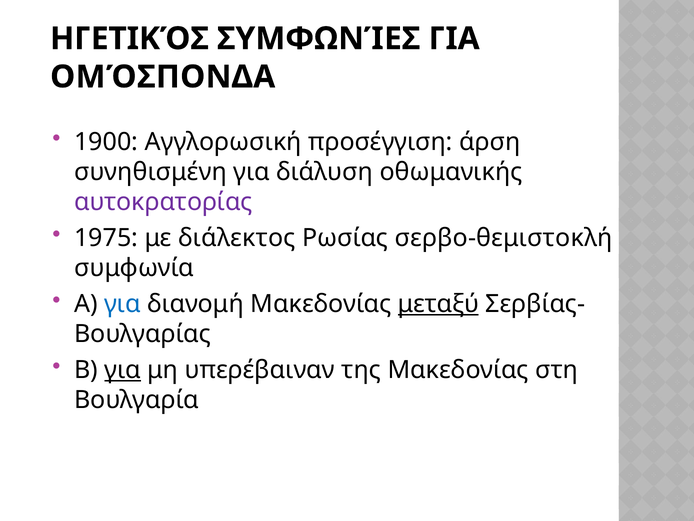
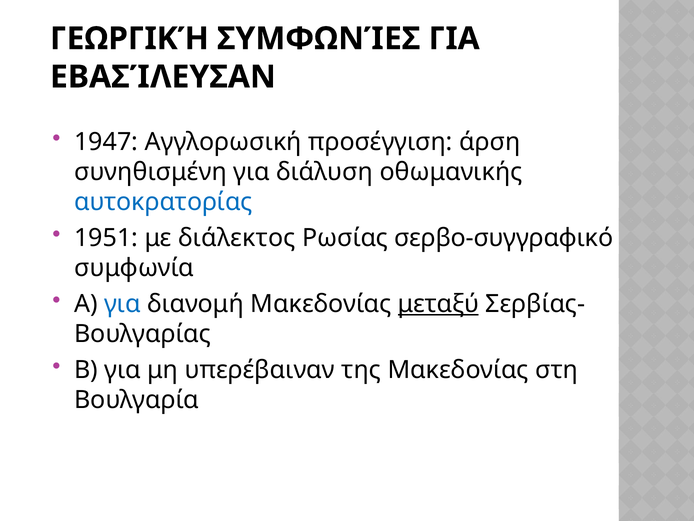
ΗΓΕΤΙΚΌΣ: ΗΓΕΤΙΚΌΣ -> ΓΕΩΡΓΙΚΉ (129, 39)
ΟΜΌΣΠΟΝΔΑ: ΟΜΌΣΠΟΝΔΑ -> ΕΒΑΣΊΛΕΥΣΑΝ (163, 77)
1900: 1900 -> 1947 (106, 142)
αυτοκρατορίας colour: purple -> blue (163, 202)
1975: 1975 -> 1951 (106, 238)
σερβο-θεμιστοκλή: σερβο-θεμιστοκλή -> σερβο-συγγραφικό (504, 238)
για underline: present -> none (123, 369)
